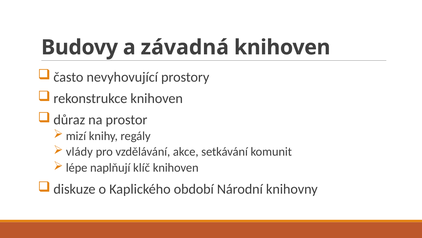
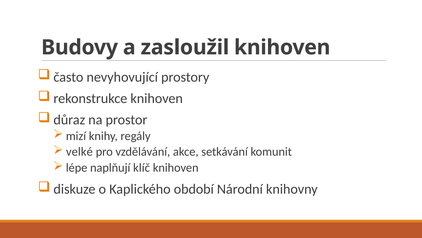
závadná: závadná -> zasloužil (185, 47)
vlády: vlády -> velké (79, 152)
